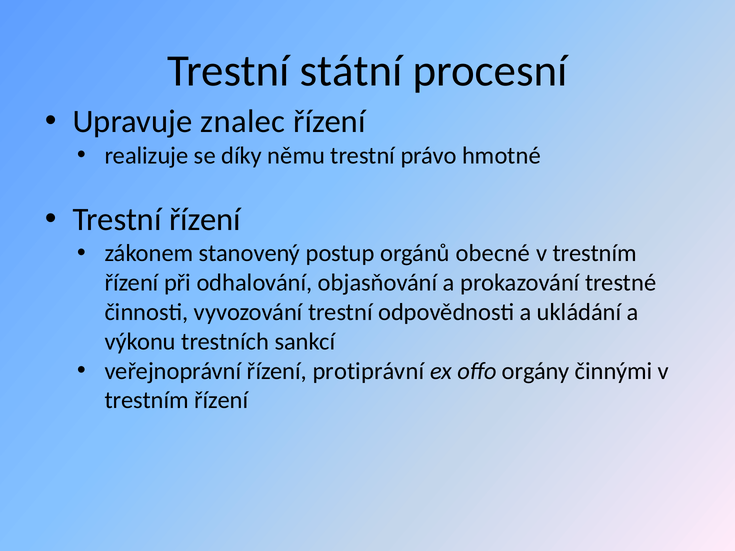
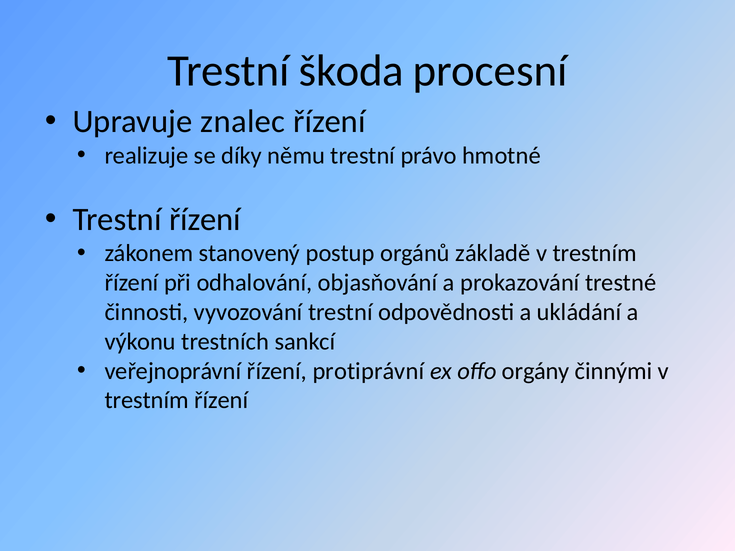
státní: státní -> škoda (351, 71)
obecné: obecné -> základě (493, 254)
